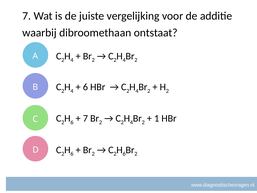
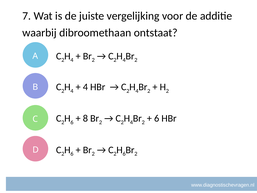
6: 6 -> 4 (85, 87)
7: 7 -> 8 (85, 118)
1: 1 -> 6 (157, 118)
